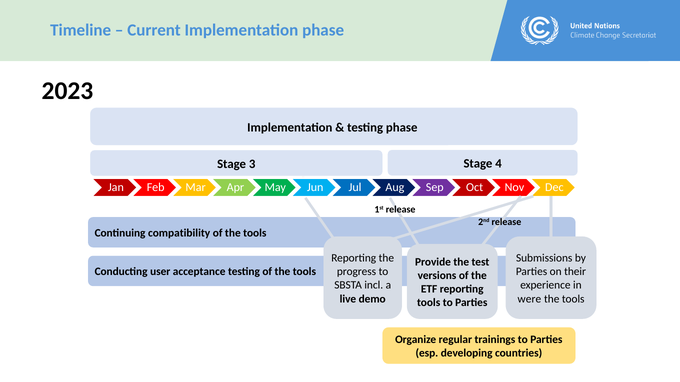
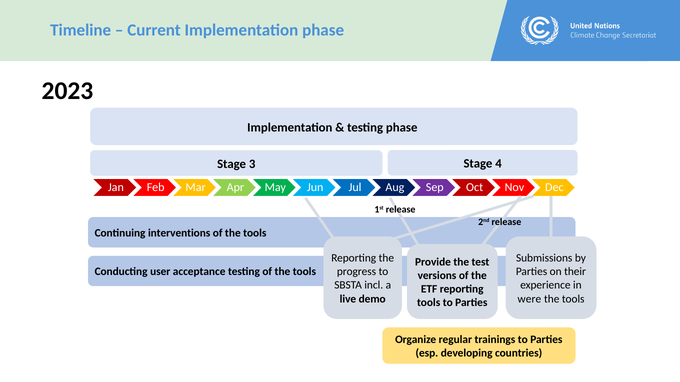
compatibility: compatibility -> interventions (179, 233)
